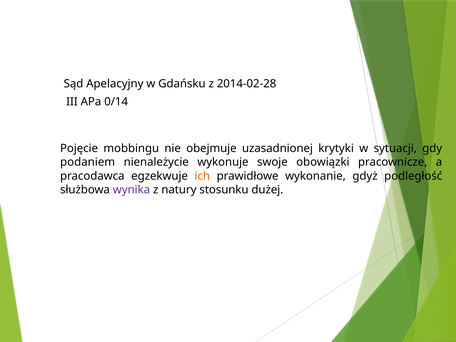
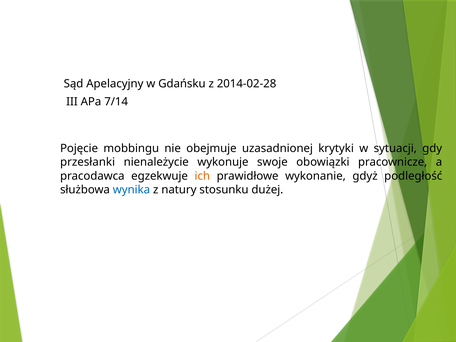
0/14: 0/14 -> 7/14 (116, 102)
podaniem: podaniem -> przesłanki (88, 162)
wynika colour: purple -> blue (131, 190)
